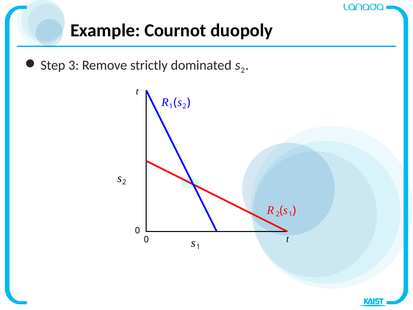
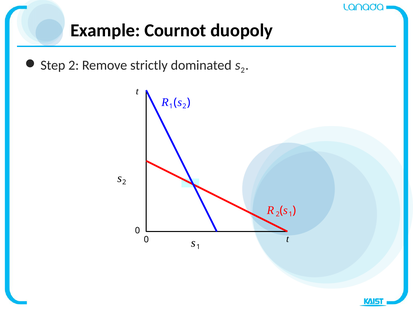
3: 3 -> 2 (74, 65)
